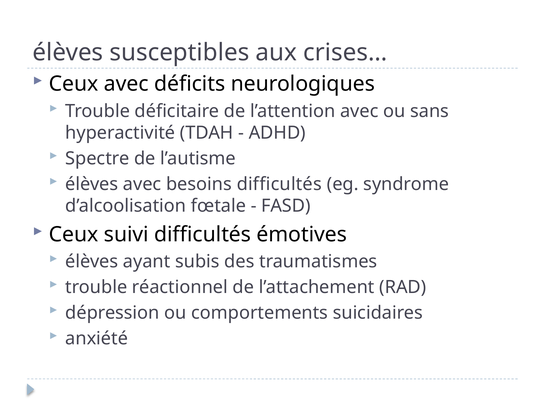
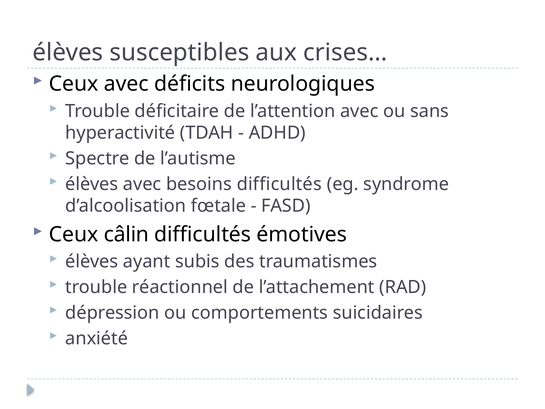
suivi: suivi -> câlin (126, 234)
